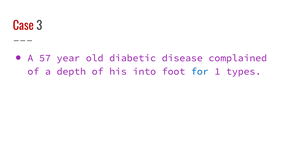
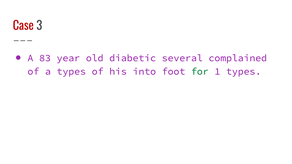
57: 57 -> 83 (45, 58)
disease: disease -> several (182, 58)
a depth: depth -> types (71, 72)
for colour: blue -> green (200, 72)
